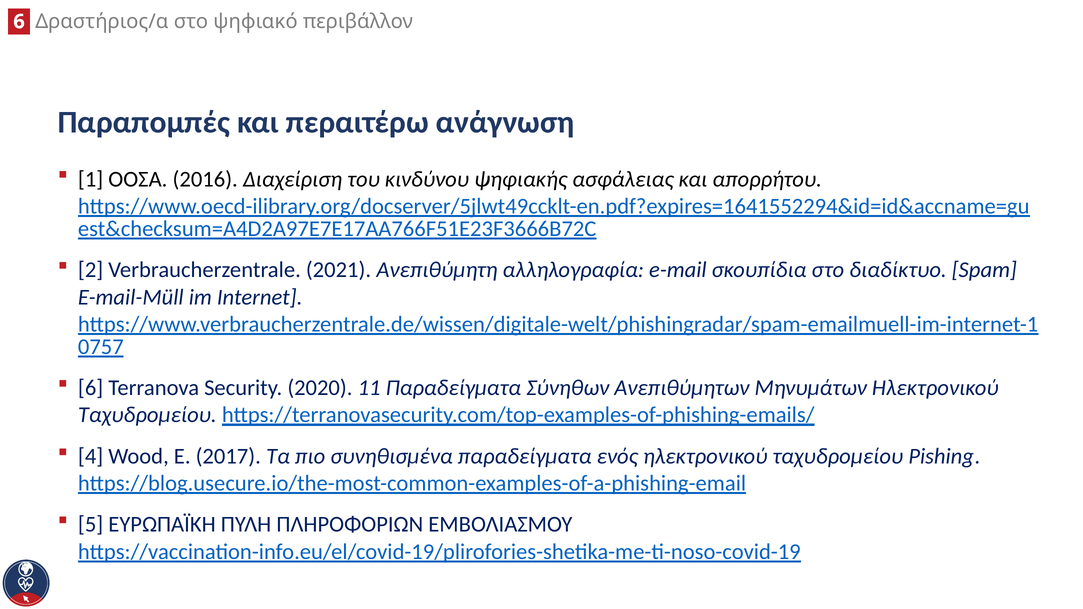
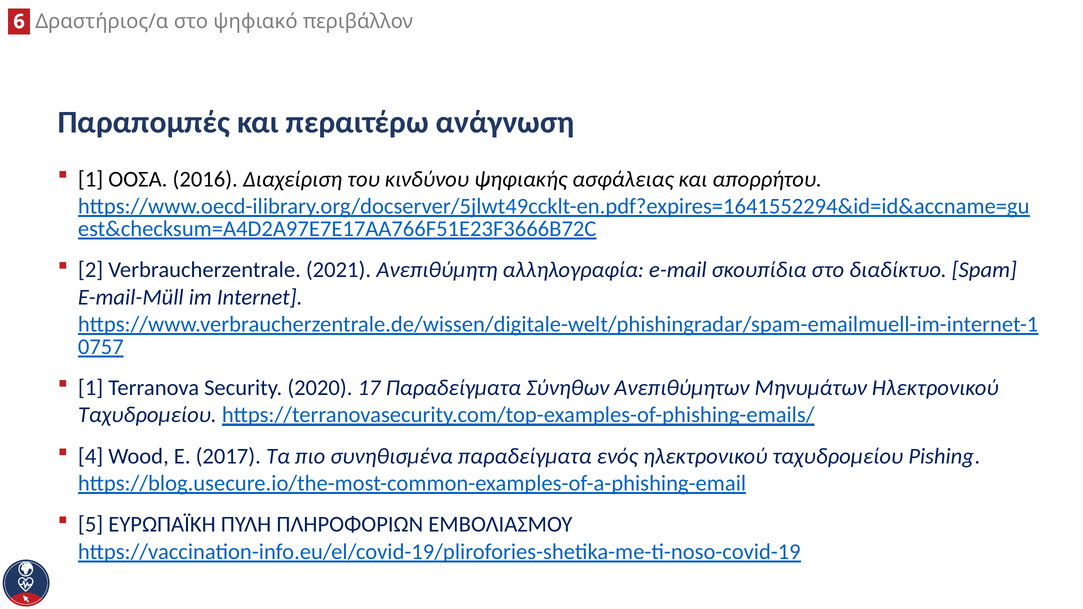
6: 6 -> 1 (91, 388)
11: 11 -> 17 (369, 388)
